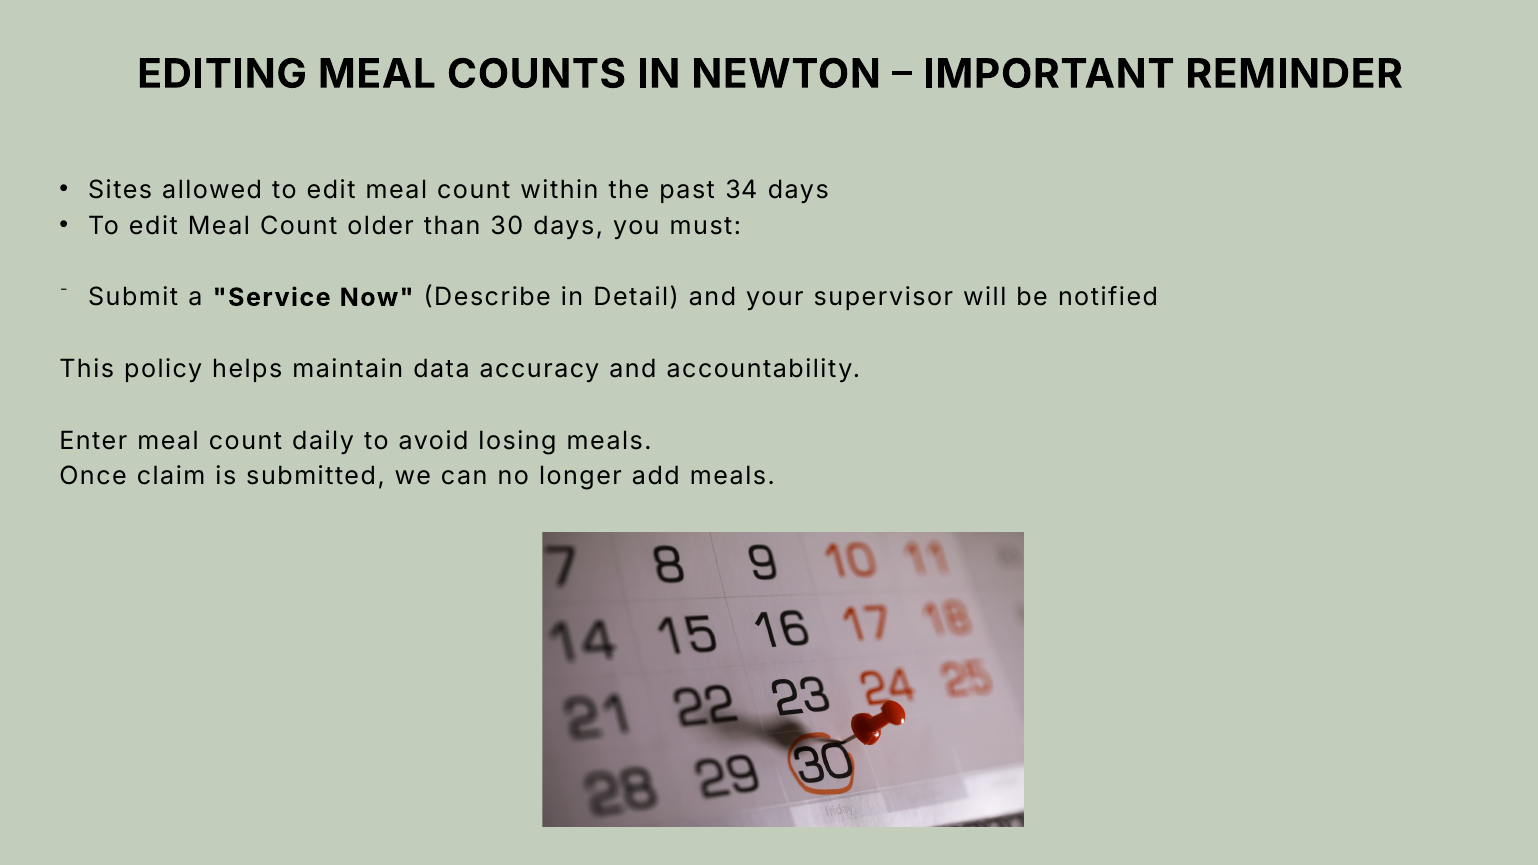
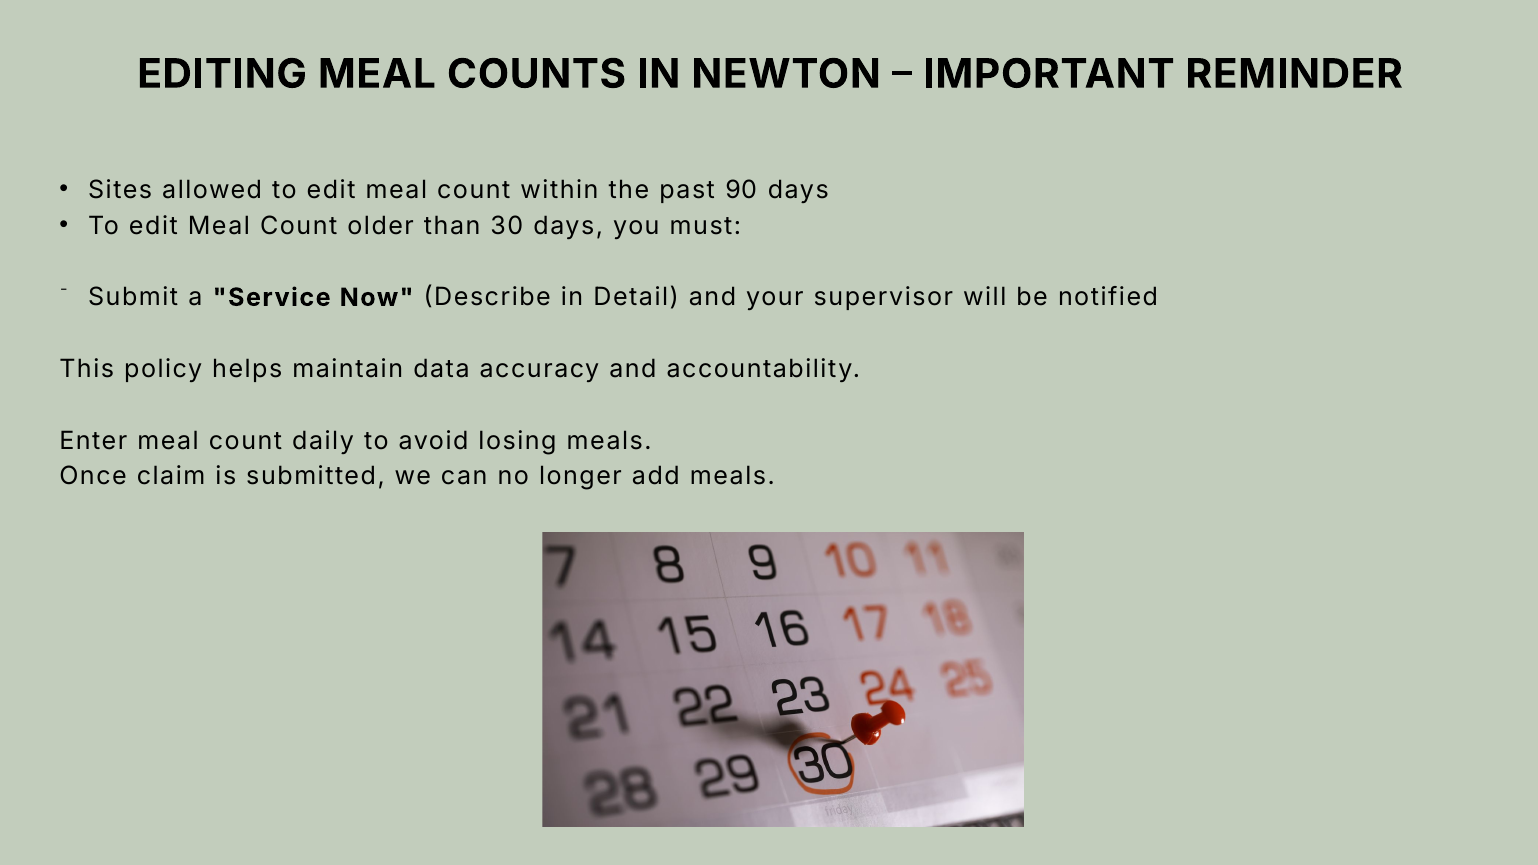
34: 34 -> 90 (741, 190)
